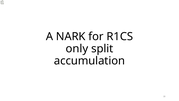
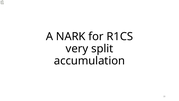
only: only -> very (77, 49)
